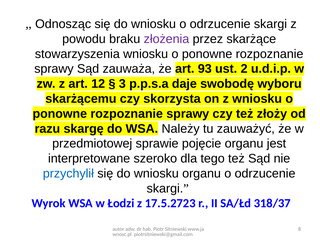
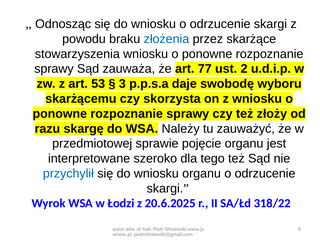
złożenia colour: purple -> blue (166, 39)
93: 93 -> 77 (205, 69)
12: 12 -> 53 (98, 84)
17.5.2723: 17.5.2723 -> 20.6.2025 (170, 203)
318/37: 318/37 -> 318/22 (272, 203)
